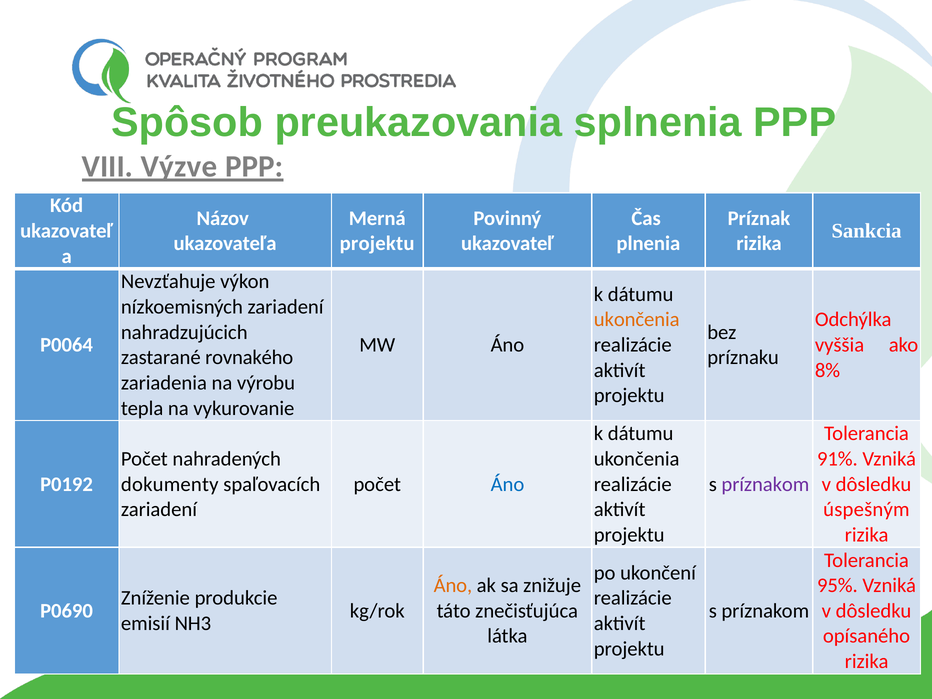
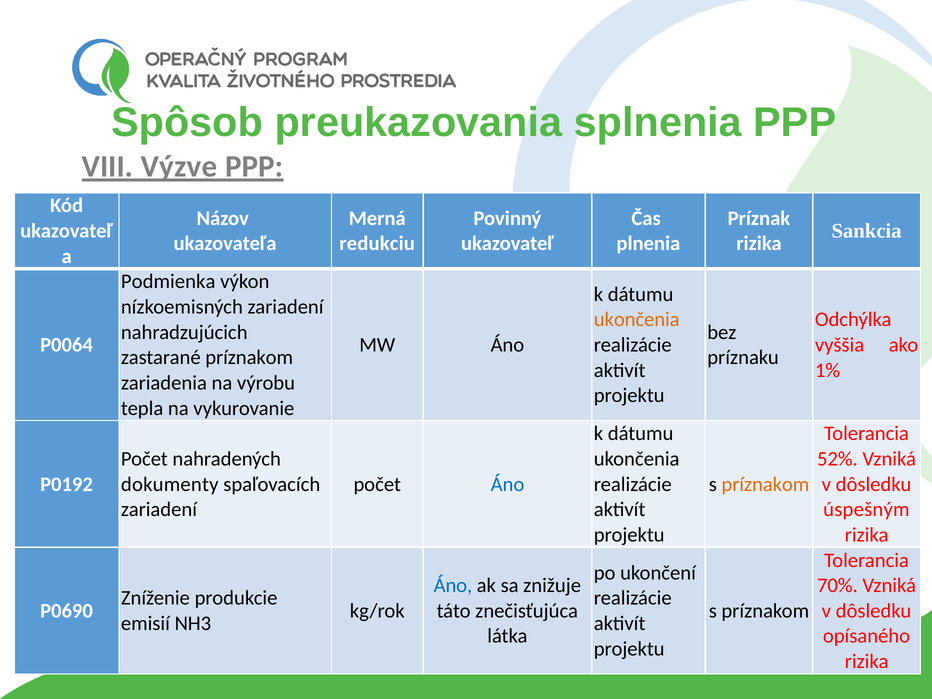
projektu: projektu -> redukciu (377, 244)
Nevzťahuje: Nevzťahuje -> Podmienka (168, 282)
zastarané rovnakého: rovnakého -> príznakom (249, 358)
8%: 8% -> 1% (828, 370)
91%: 91% -> 52% (837, 459)
príznakom colour: purple -> orange (765, 484)
Áno colour: orange -> blue (453, 586)
95%: 95% -> 70% (837, 586)
